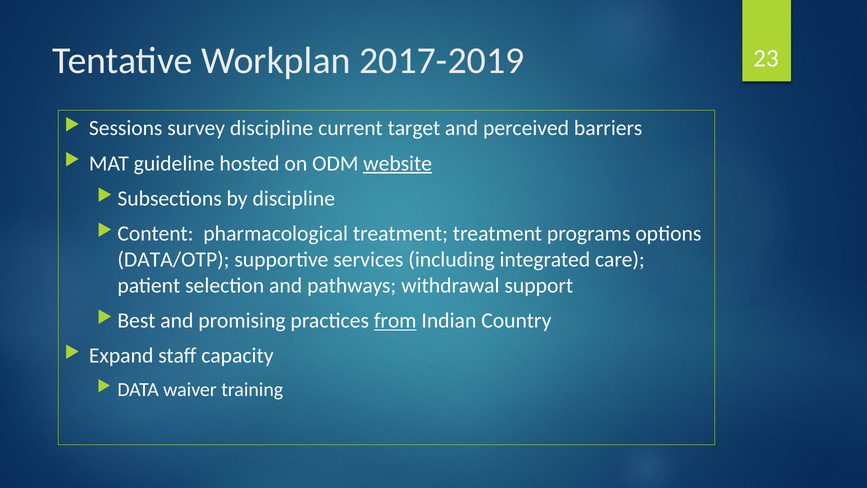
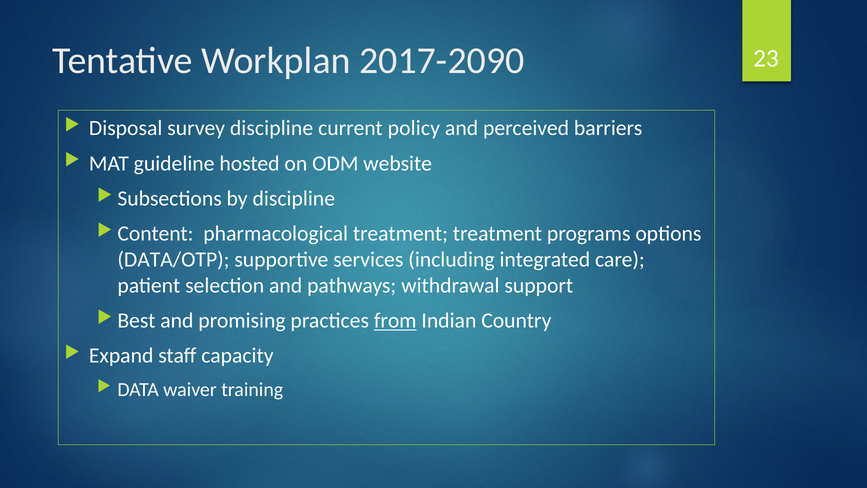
2017-2019: 2017-2019 -> 2017-2090 (442, 61)
Sessions: Sessions -> Disposal (126, 128)
target: target -> policy (414, 128)
website underline: present -> none (398, 163)
